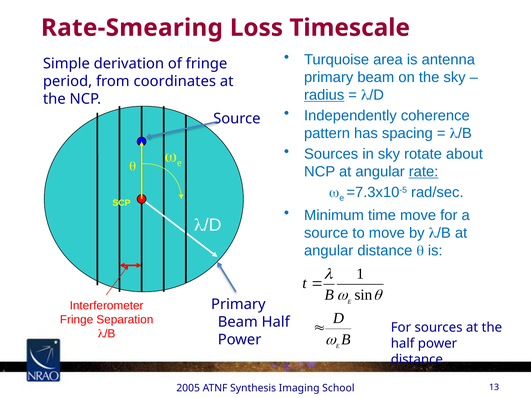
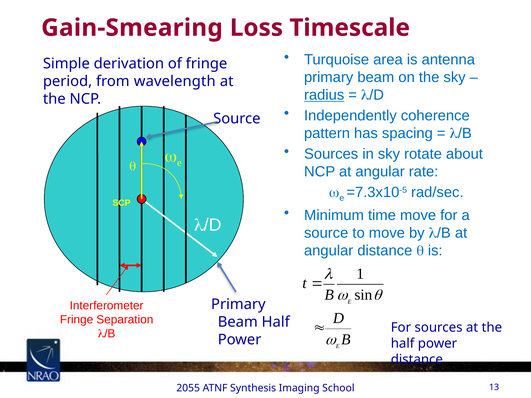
Rate-Smearing: Rate-Smearing -> Gain-Smearing (132, 28)
coordinates: coordinates -> wavelength (175, 81)
rate underline: present -> none (424, 172)
2005: 2005 -> 2055 (188, 388)
